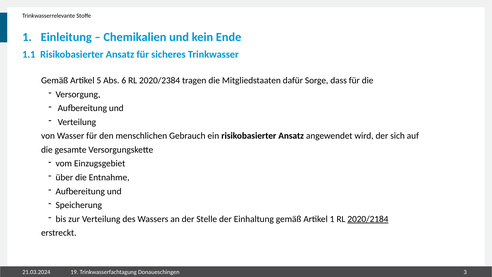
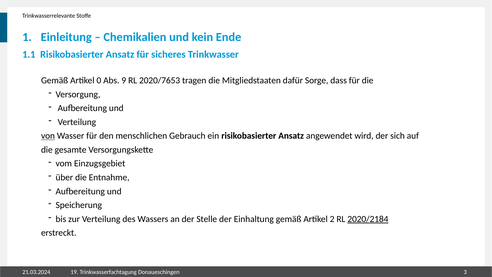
5: 5 -> 0 (99, 80)
6: 6 -> 9 (124, 80)
2020/2384: 2020/2384 -> 2020/7653 (160, 80)
von underline: none -> present (48, 136)
Artikel 1: 1 -> 2 (332, 219)
